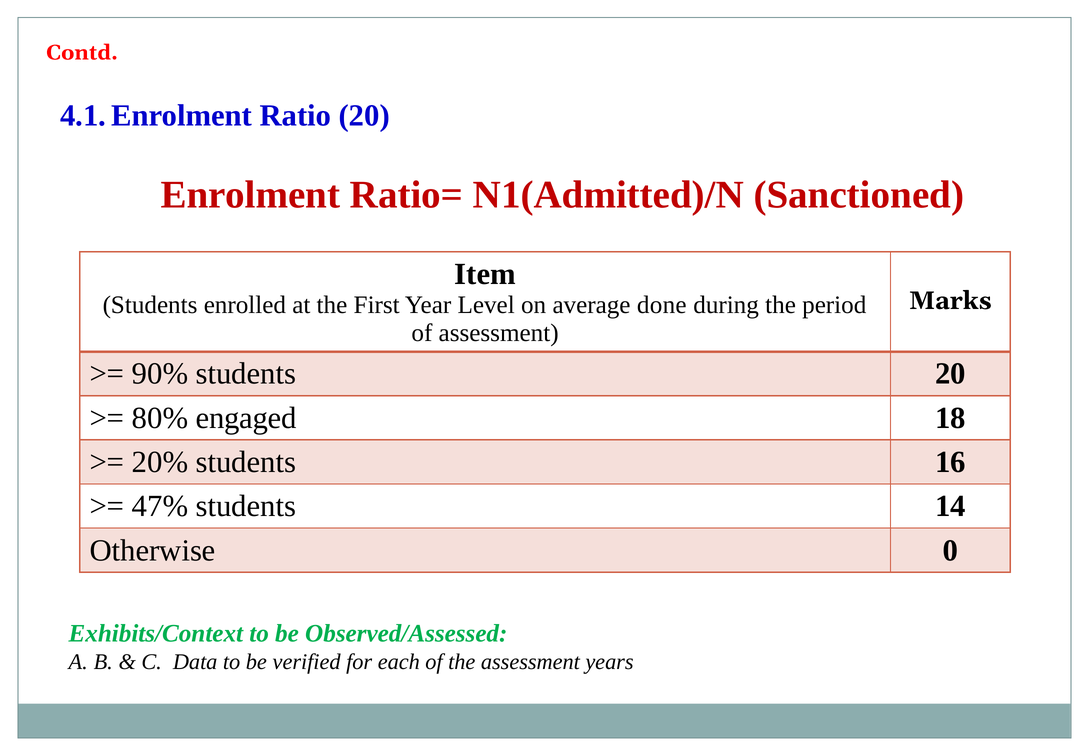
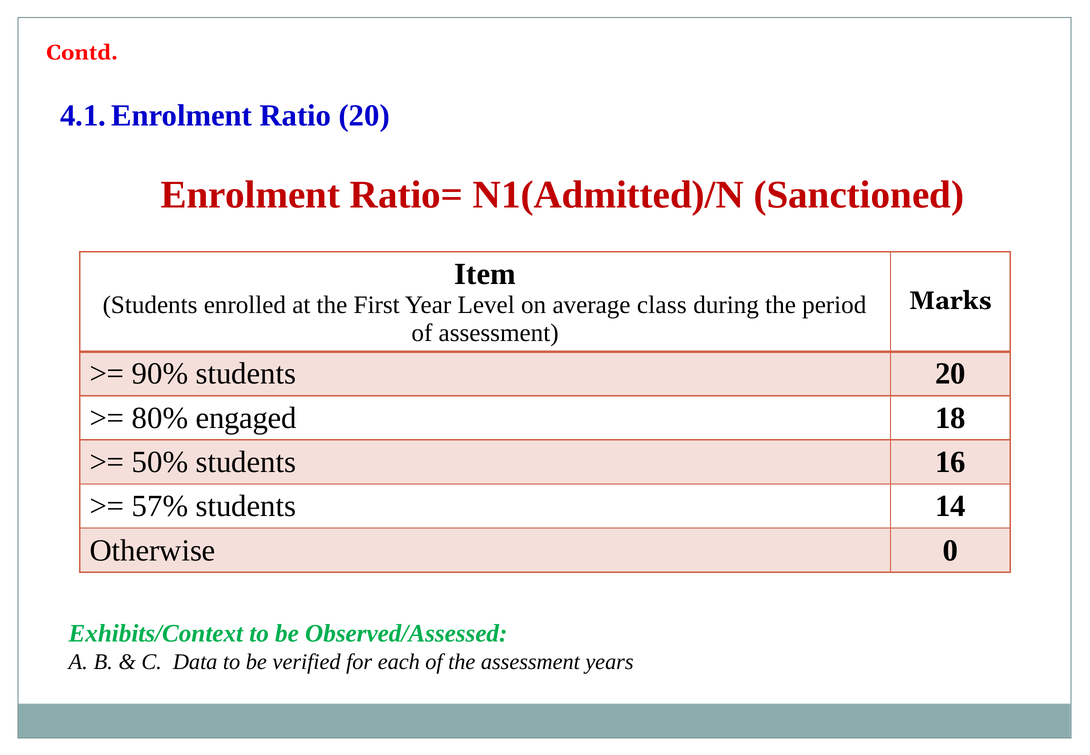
done: done -> class (662, 305)
20%: 20% -> 50% (160, 462)
47%: 47% -> 57% (160, 506)
